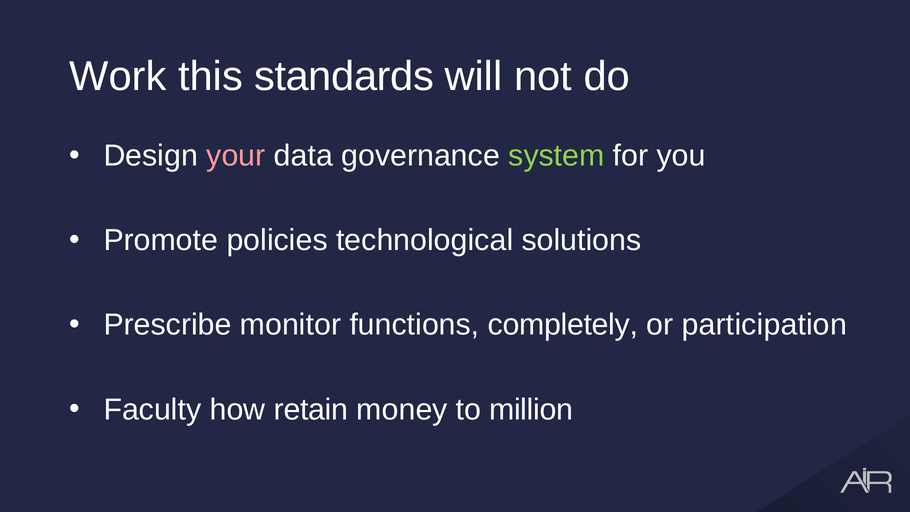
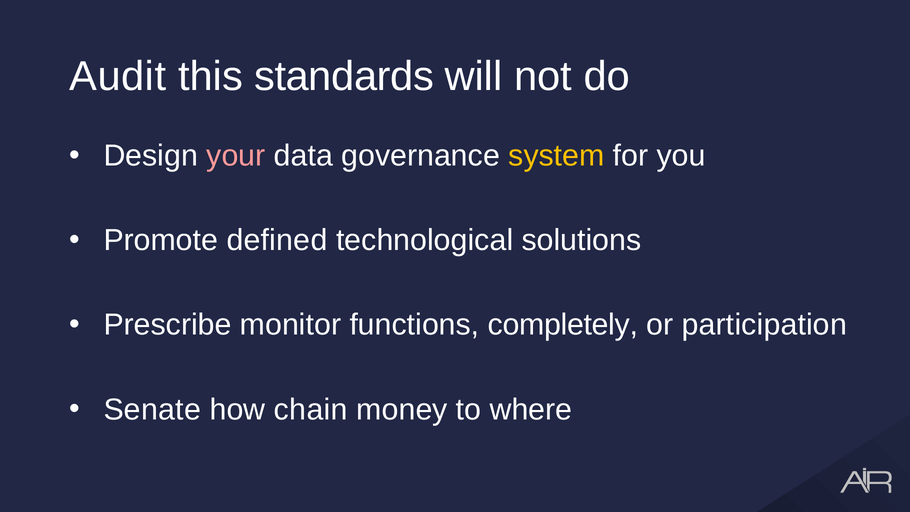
Work: Work -> Audit (118, 76)
system colour: light green -> yellow (556, 156)
policies: policies -> defined (277, 240)
Faculty: Faculty -> Senate (152, 409)
retain: retain -> chain (311, 409)
million: million -> where (531, 409)
